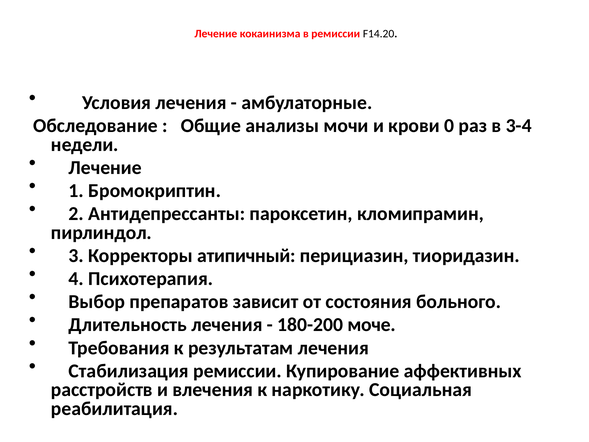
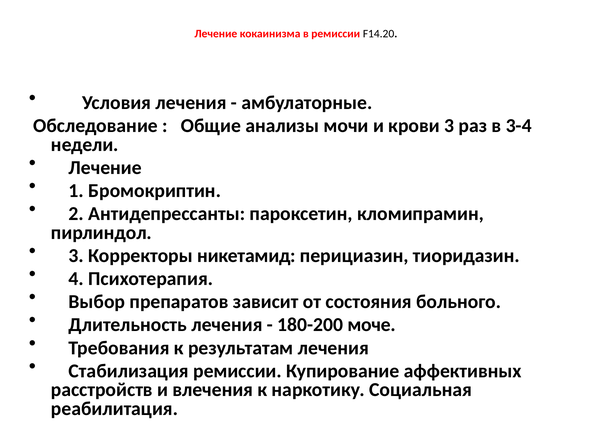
крови 0: 0 -> 3 (449, 126)
атипичный: атипичный -> никетамид (246, 256)
